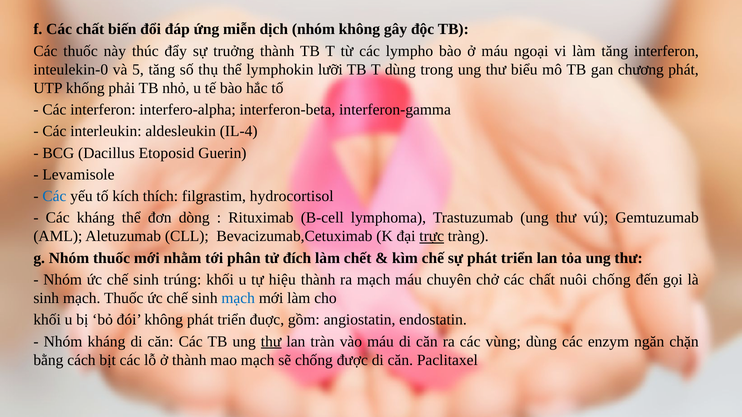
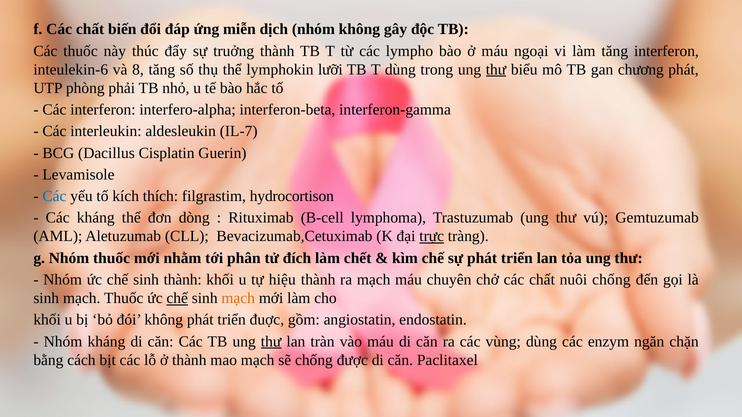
inteulekin-0: inteulekin-0 -> inteulekin-6 (71, 70)
5: 5 -> 8 (138, 70)
thư underline: none -> present (496, 70)
khống: khống -> phòng (85, 88)
IL-4: IL-4 -> IL-7 (239, 131)
Etoposid: Etoposid -> Cisplatin (167, 153)
hydrocortisol: hydrocortisol -> hydrocortison (292, 196)
sinh trúng: trúng -> thành (183, 280)
chế underline: none -> present (177, 298)
mạch colour: blue -> orange (238, 298)
